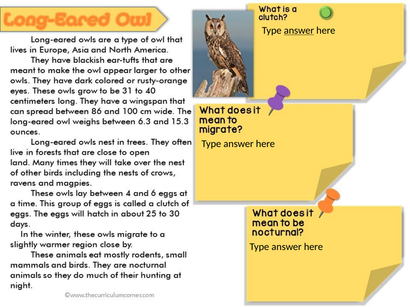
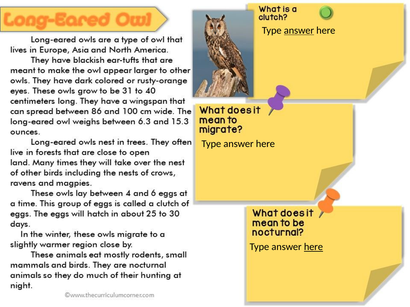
here underline: none -> present (313, 247)
